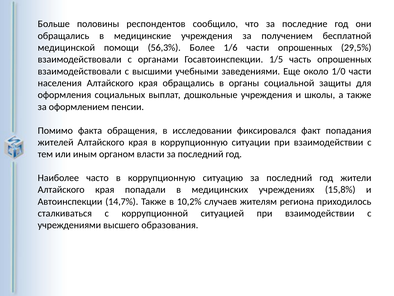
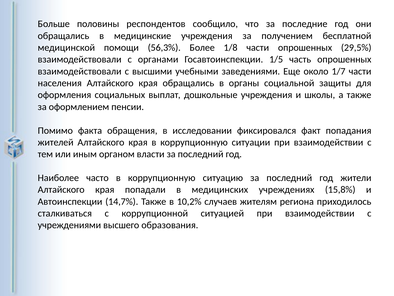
1/6: 1/6 -> 1/8 (231, 48)
1/0: 1/0 -> 1/7 (339, 71)
